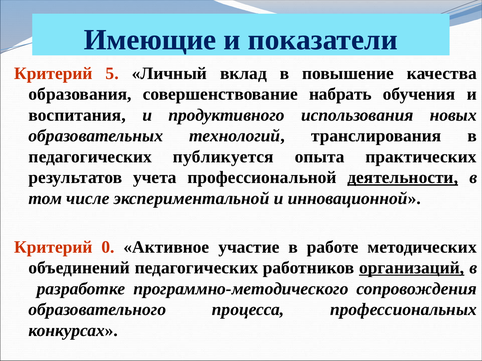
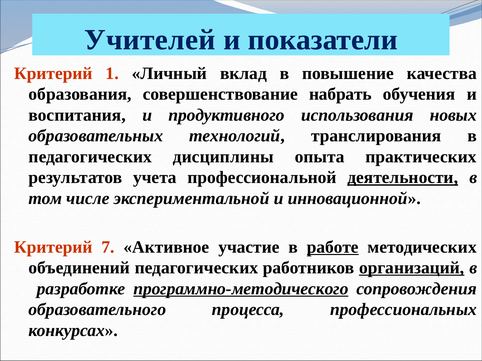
Имеющие: Имеющие -> Учителей (150, 40)
5: 5 -> 1 (112, 73)
публикуется: публикуется -> дисциплины (223, 157)
0: 0 -> 7 (108, 247)
работе underline: none -> present (333, 247)
программно-методического underline: none -> present (241, 289)
